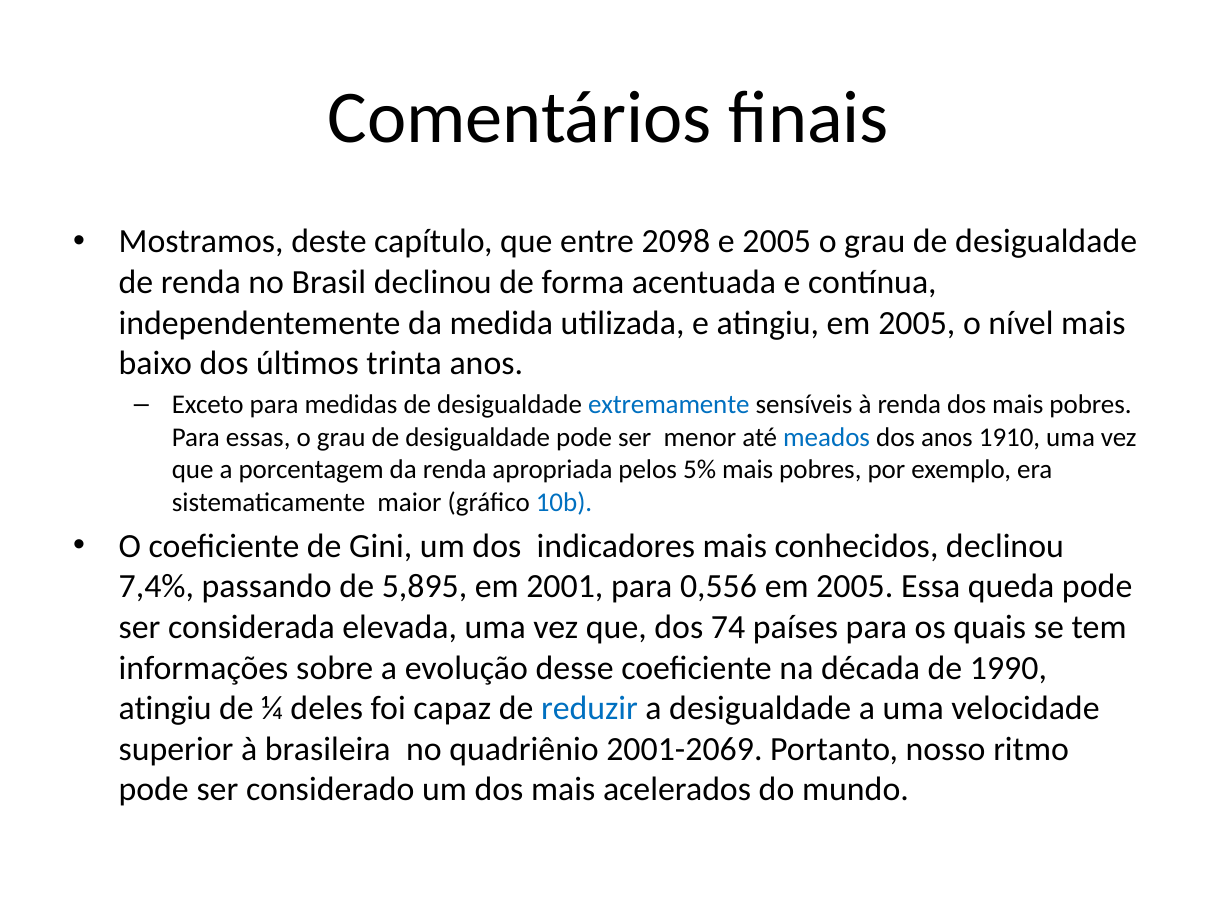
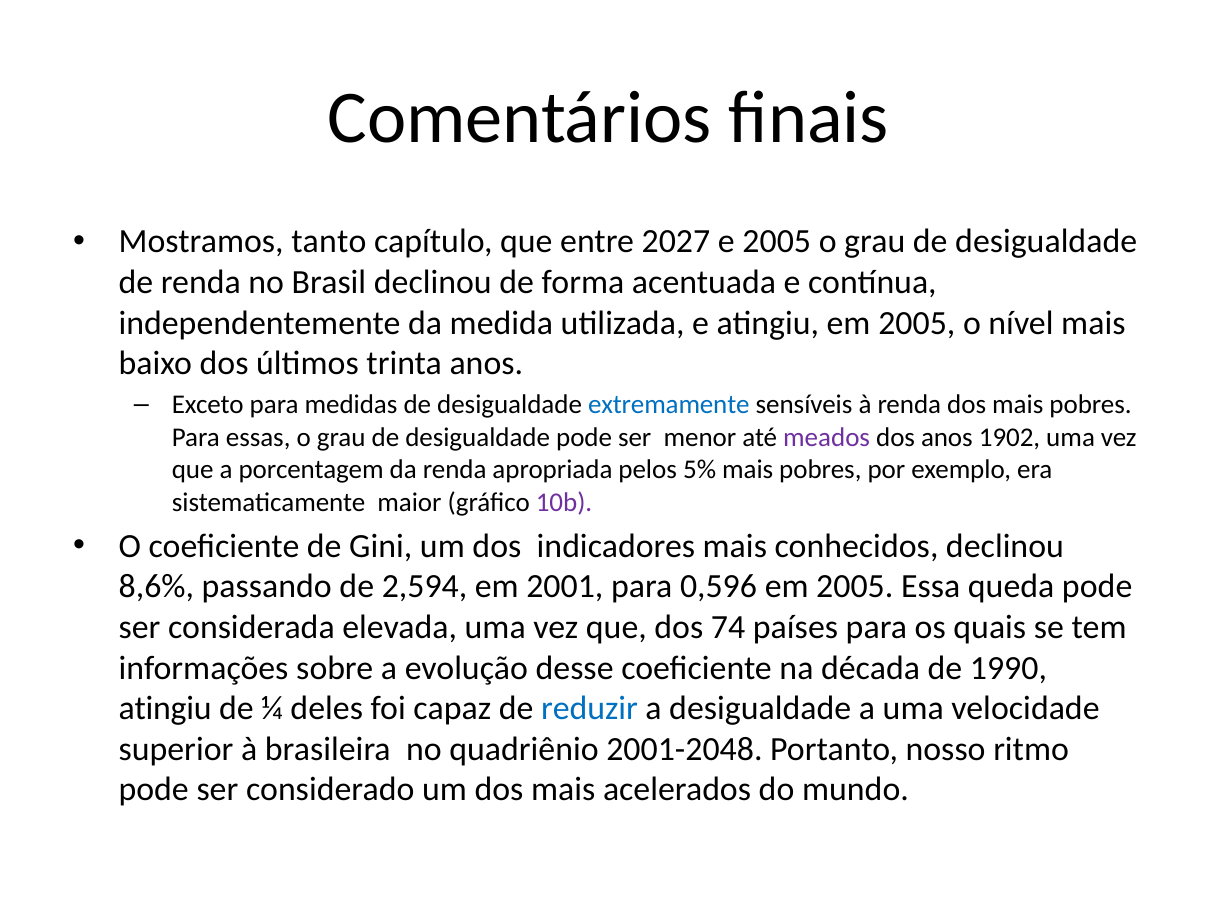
deste: deste -> tanto (329, 242)
2098: 2098 -> 2027 (676, 242)
meados colour: blue -> purple (827, 437)
1910: 1910 -> 1902 (1010, 437)
10b colour: blue -> purple (564, 502)
7,4%: 7,4% -> 8,6% (156, 587)
5,895: 5,895 -> 2,594 (425, 587)
0,556: 0,556 -> 0,596 (719, 587)
2001-2069: 2001-2069 -> 2001-2048 (684, 749)
